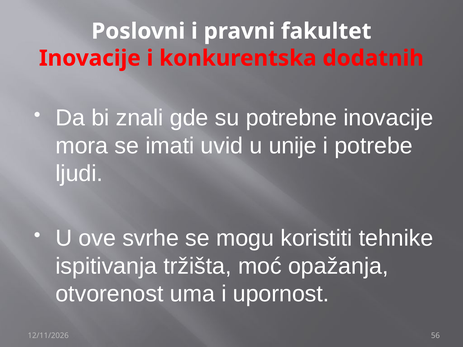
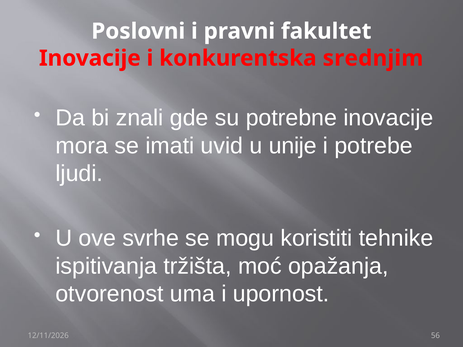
dodatnih: dodatnih -> srednjim (373, 58)
